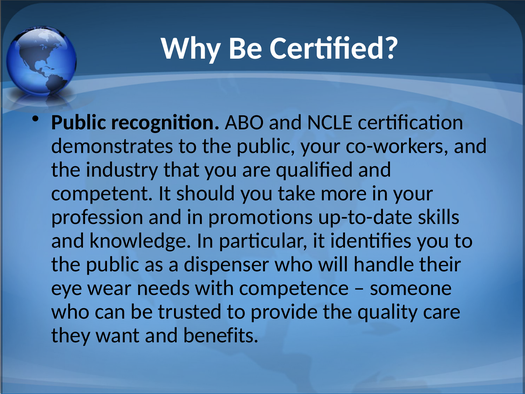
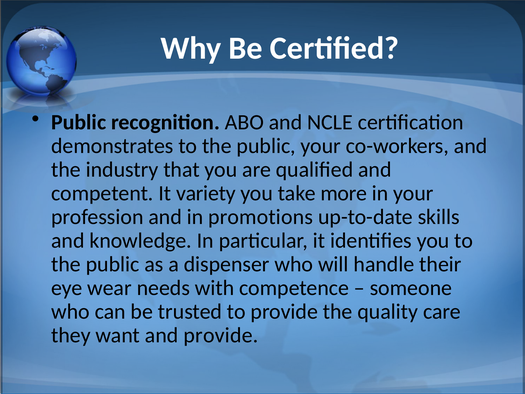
should: should -> variety (206, 193)
and benefits: benefits -> provide (221, 335)
